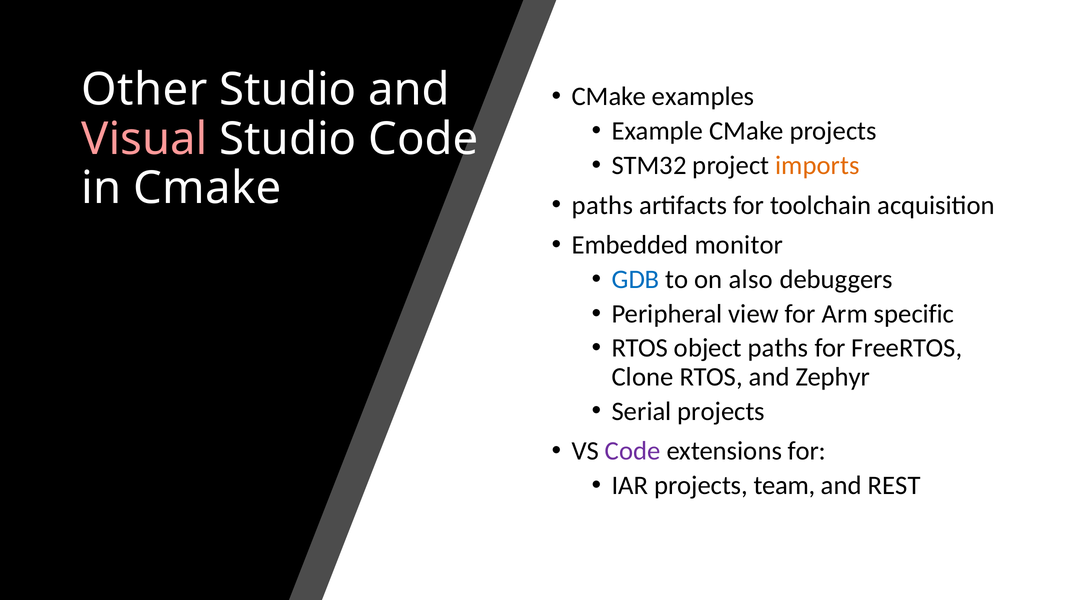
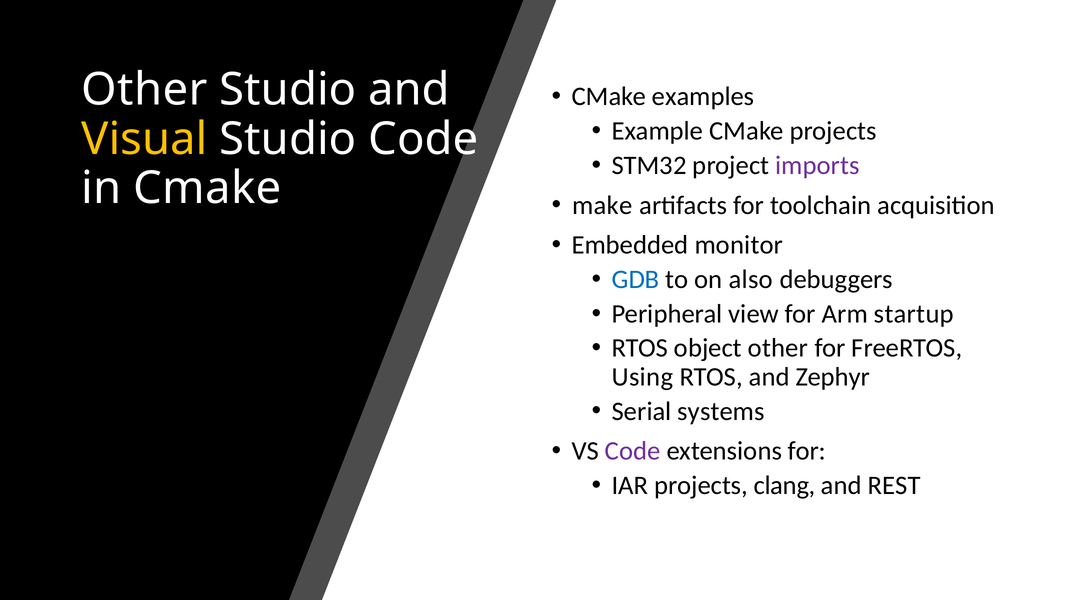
Visual colour: pink -> yellow (145, 139)
imports colour: orange -> purple (817, 165)
paths: paths -> make (602, 205)
specific: specific -> startup (914, 314)
object paths: paths -> other (778, 348)
Clone: Clone -> Using (643, 377)
Serial projects: projects -> systems (721, 411)
team: team -> clang (785, 486)
